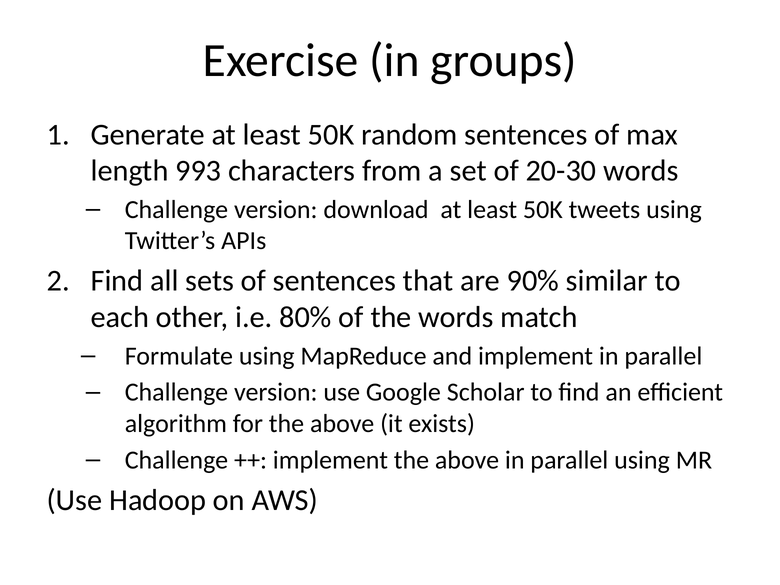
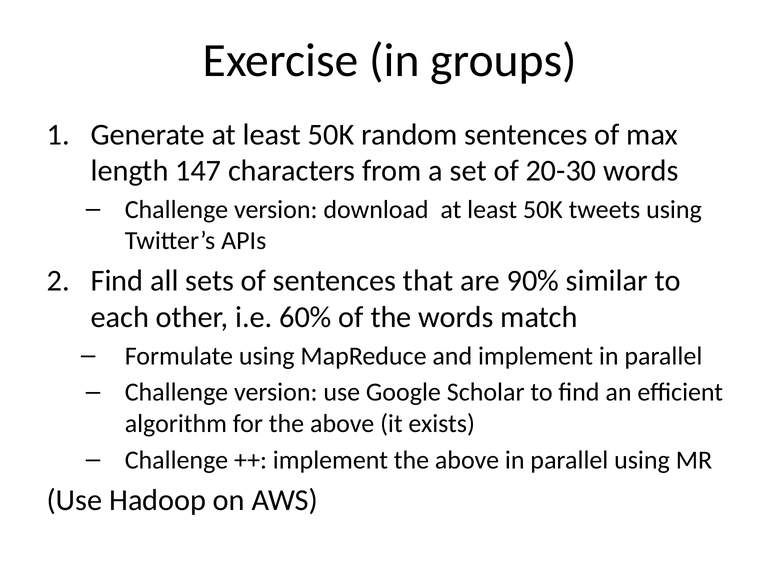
993: 993 -> 147 (198, 171)
80%: 80% -> 60% (305, 317)
